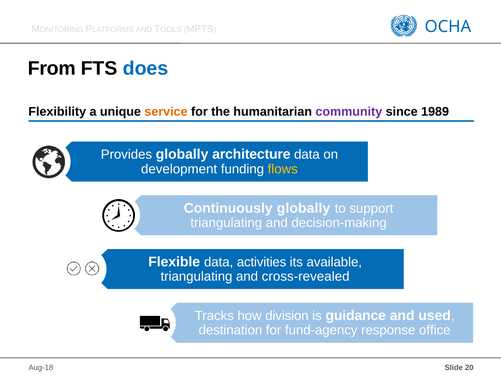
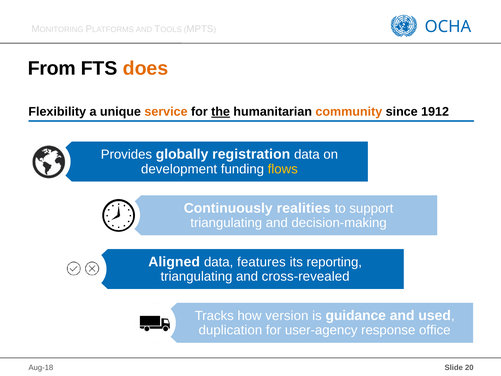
does colour: blue -> orange (146, 68)
the underline: none -> present (221, 112)
community colour: purple -> orange (349, 112)
1989: 1989 -> 1912 (435, 112)
architecture: architecture -> registration (251, 154)
Continuously globally: globally -> realities (304, 208)
Flexible: Flexible -> Aligned (174, 262)
activities: activities -> features (261, 262)
available: available -> reporting (334, 262)
division: division -> version (287, 316)
destination: destination -> duplication (230, 330)
fund-agency: fund-agency -> user-agency (321, 330)
